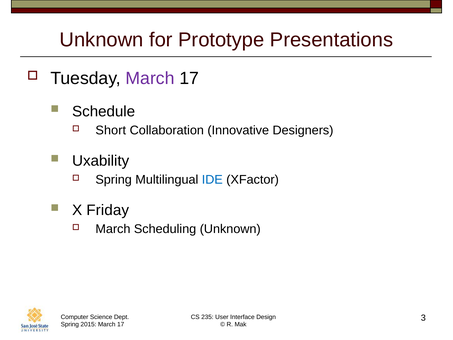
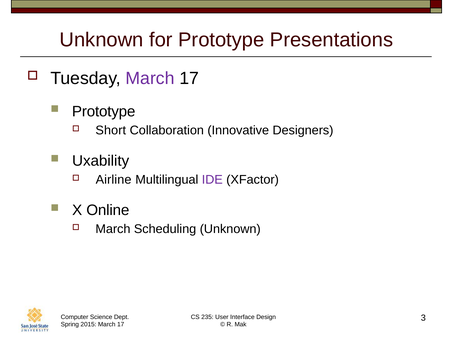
Schedule: Schedule -> Prototype (104, 111)
Spring: Spring -> Airline (114, 180)
IDE colour: blue -> purple (212, 180)
Friday: Friday -> Online (108, 210)
